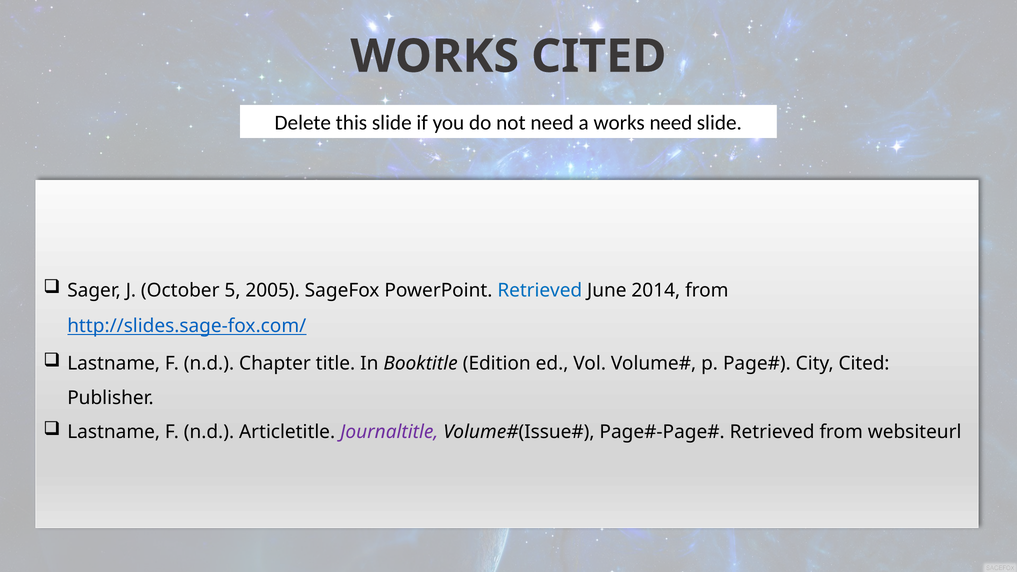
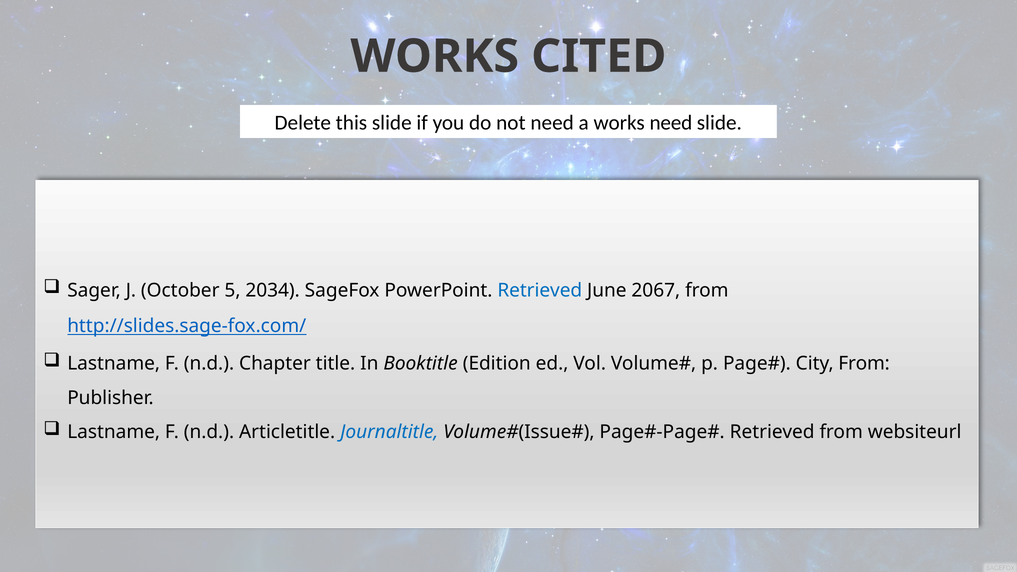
2005: 2005 -> 2034 (273, 290)
2014: 2014 -> 2067 (656, 290)
City Cited: Cited -> From (864, 363)
Journaltitle colour: purple -> blue (389, 432)
